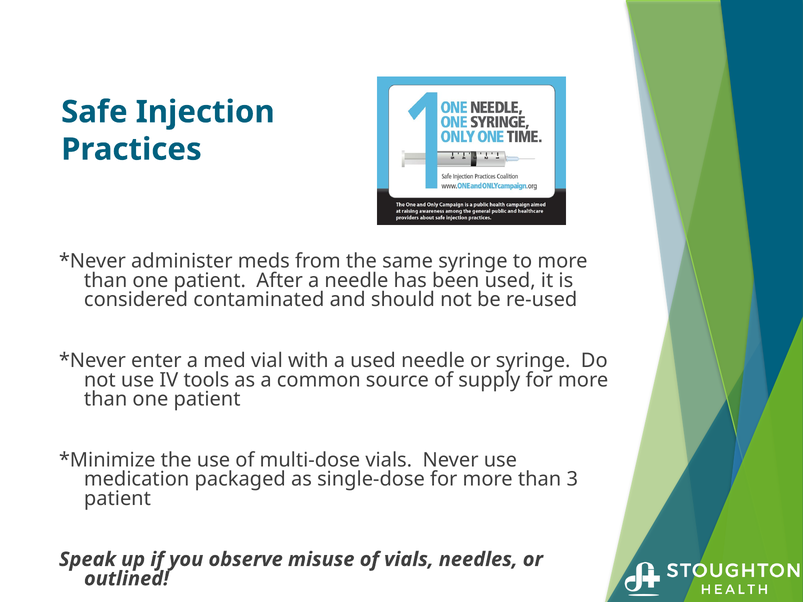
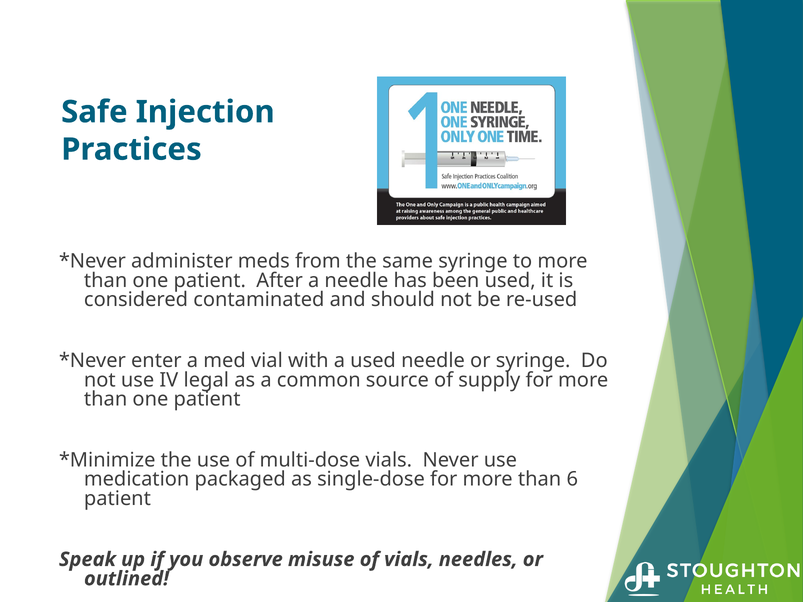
tools: tools -> legal (206, 380)
3: 3 -> 6 (572, 480)
